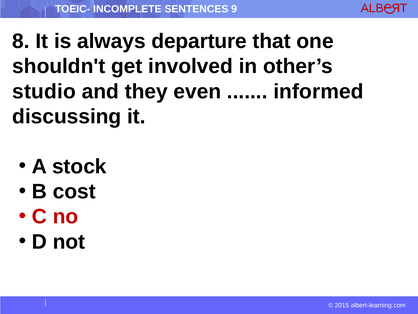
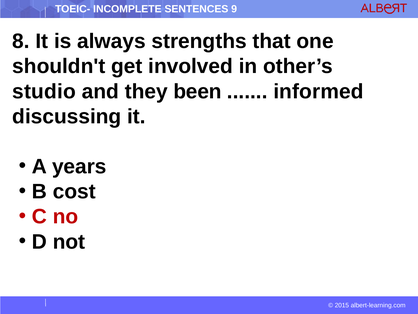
departure: departure -> strengths (199, 41)
even: even -> been (198, 91)
stock: stock -> years (79, 166)
